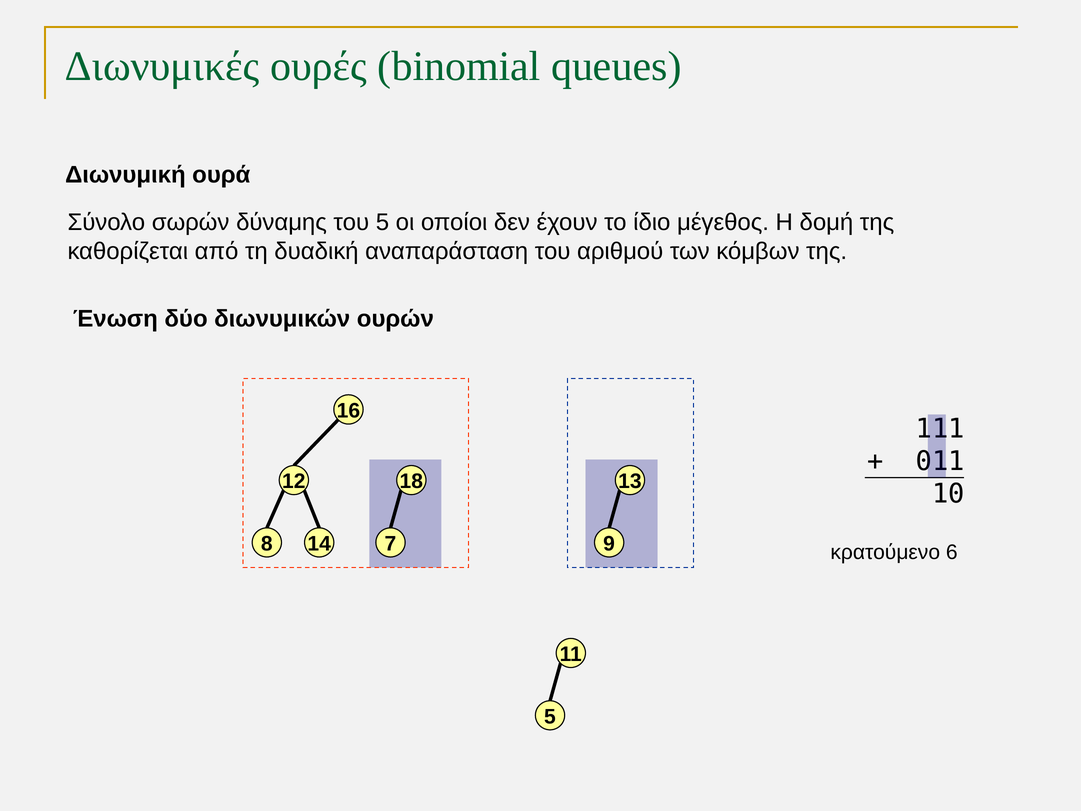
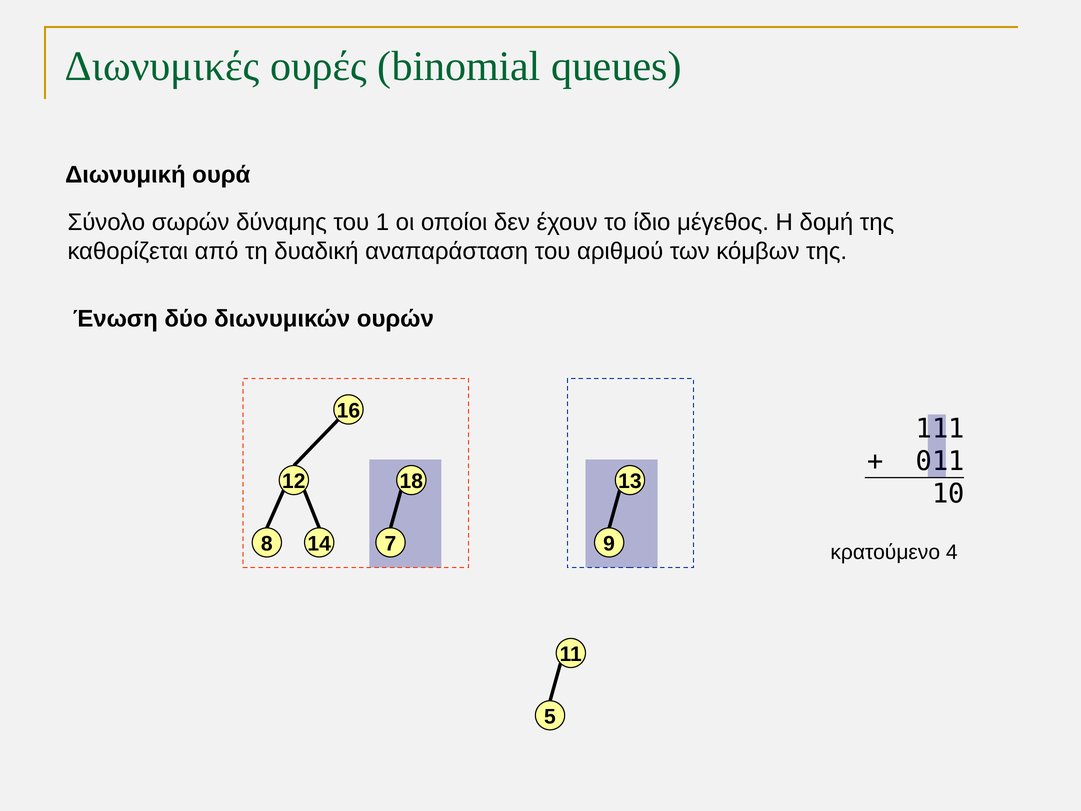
του 5: 5 -> 1 (382, 222)
6: 6 -> 4 (952, 552)
